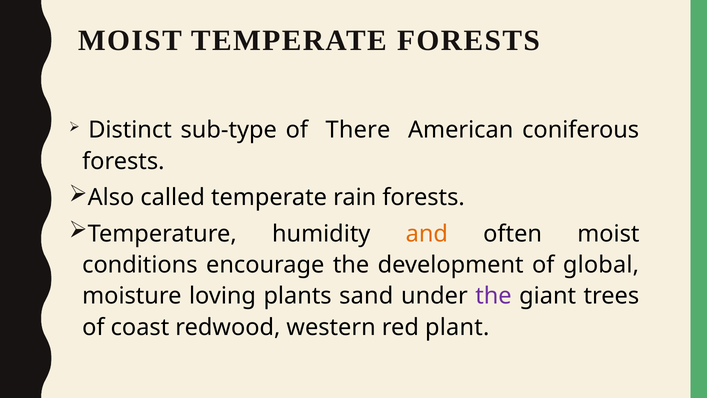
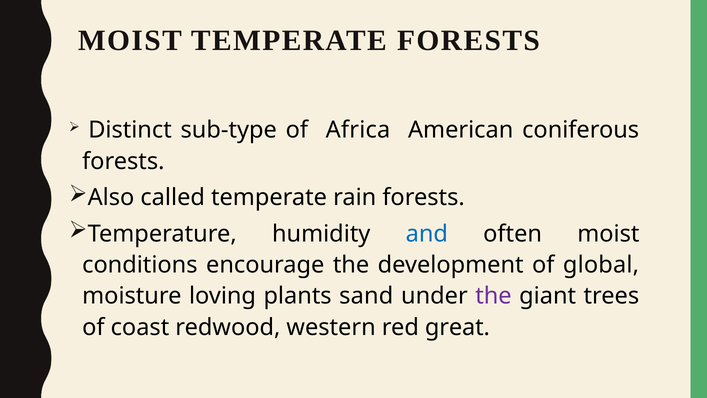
There: There -> Africa (358, 130)
and colour: orange -> blue (427, 234)
plant: plant -> great (457, 327)
